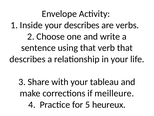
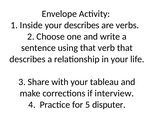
meilleure: meilleure -> interview (114, 93)
heureux: heureux -> disputer (109, 104)
